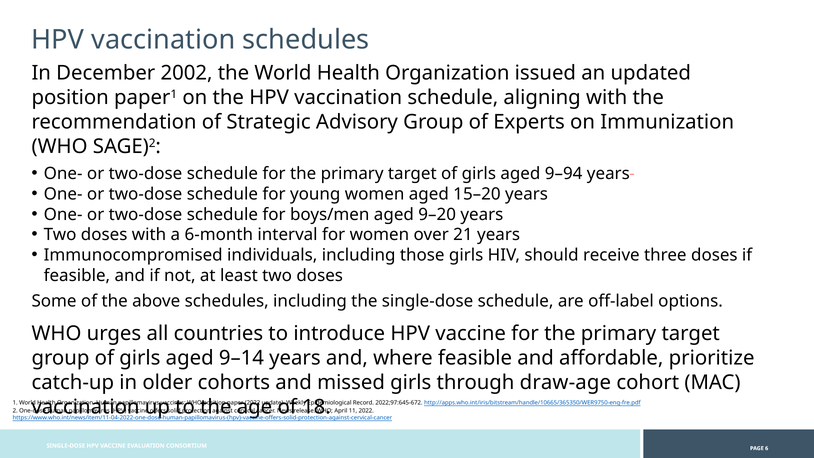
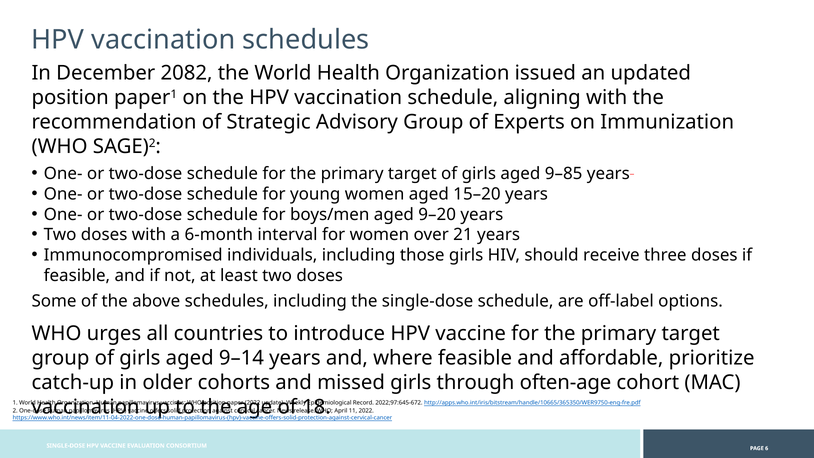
2002: 2002 -> 2082 (187, 73)
9–94: 9–94 -> 9–85 (564, 174)
draw-age: draw-age -> often-age (566, 383)
